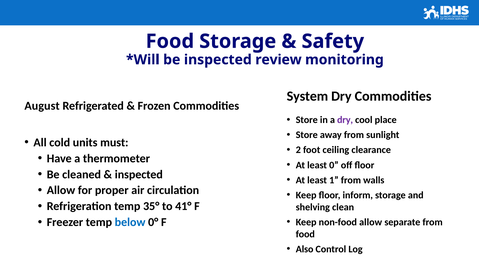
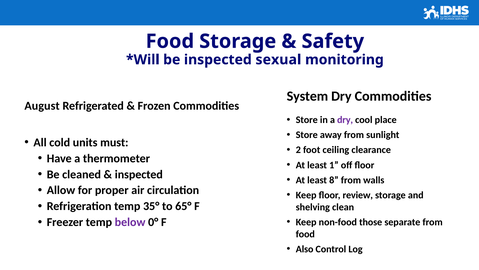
review: review -> sexual (278, 60)
0: 0 -> 1 (334, 165)
1: 1 -> 8 (334, 180)
inform: inform -> review (358, 195)
41°: 41° -> 65° (183, 206)
below colour: blue -> purple (130, 222)
non-food allow: allow -> those (371, 222)
